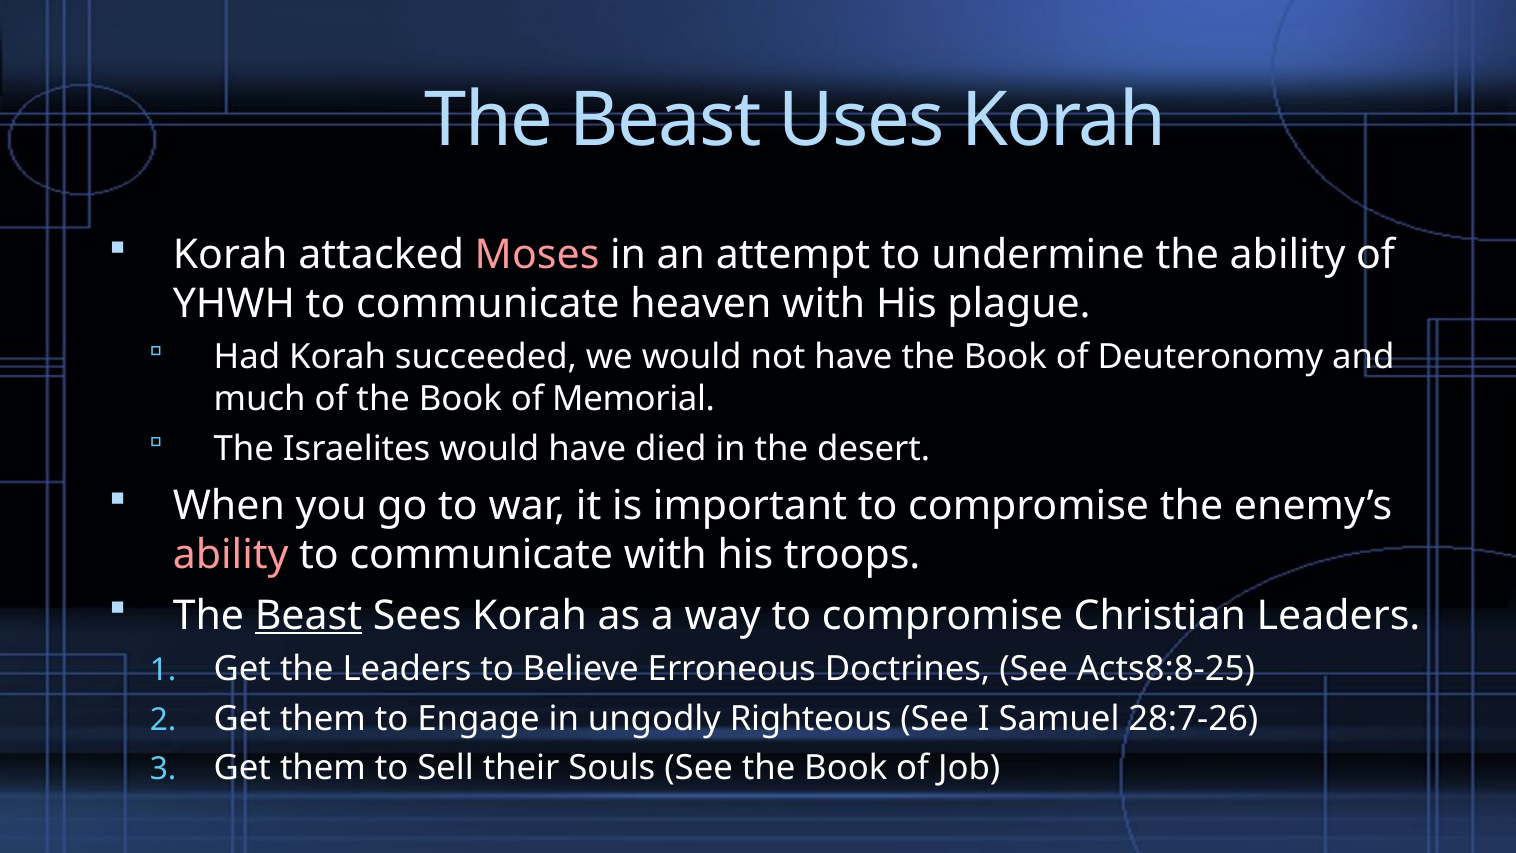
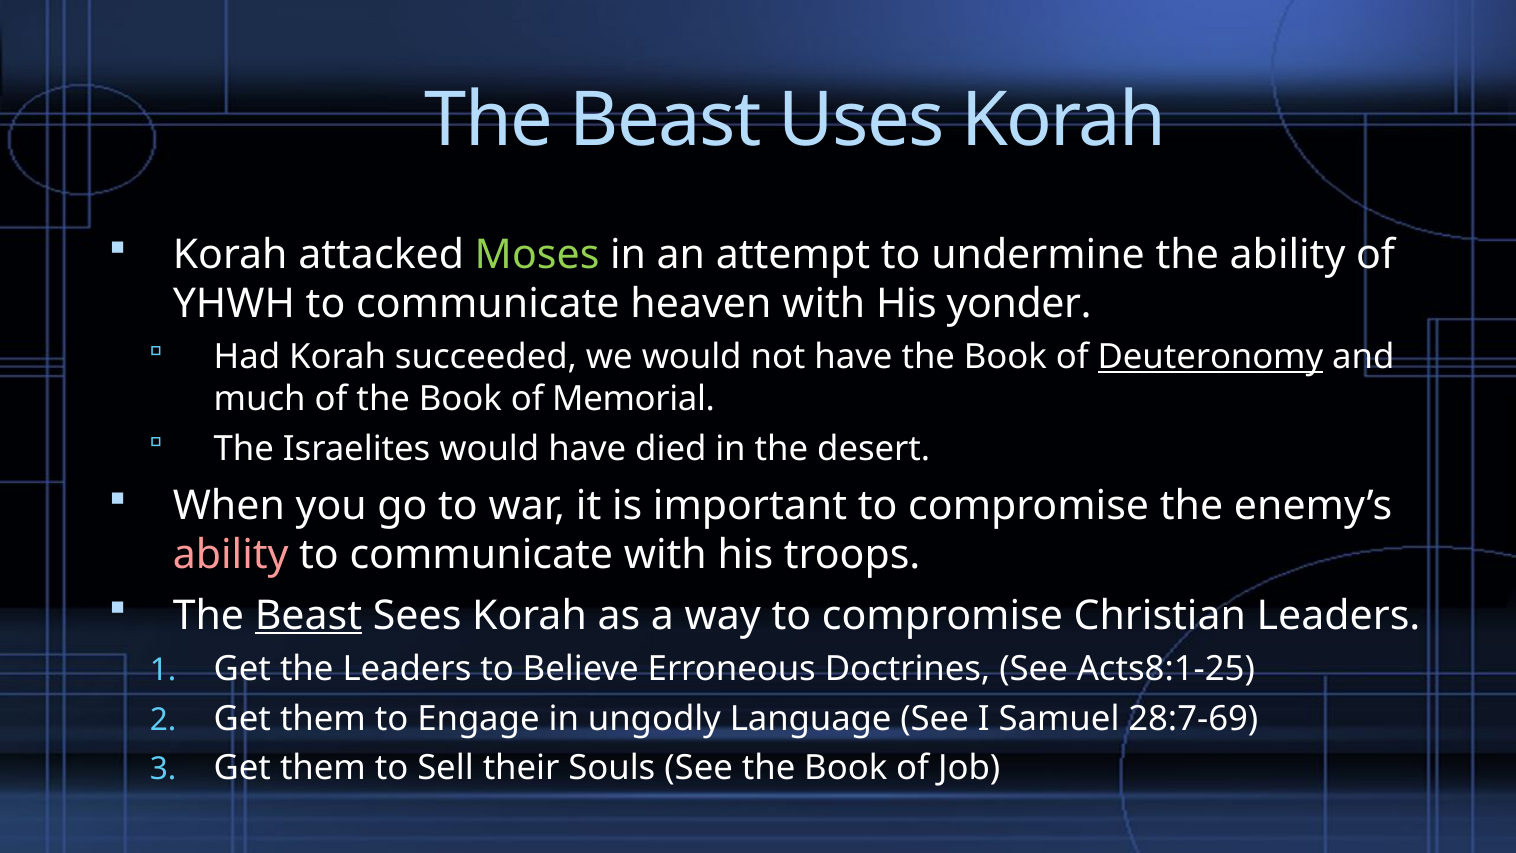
Moses colour: pink -> light green (537, 255)
plague: plague -> yonder (1019, 304)
Deuteronomy underline: none -> present (1211, 357)
Acts8:8-25: Acts8:8-25 -> Acts8:1-25 (1166, 669)
Righteous: Righteous -> Language (811, 718)
28:7-26: 28:7-26 -> 28:7-69 (1193, 718)
